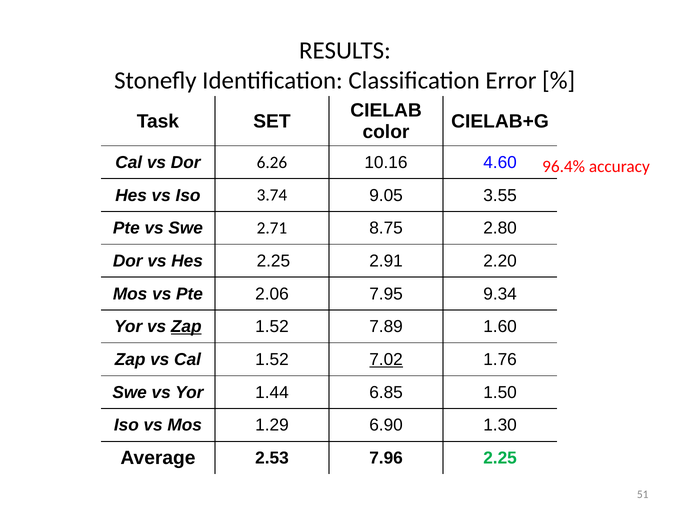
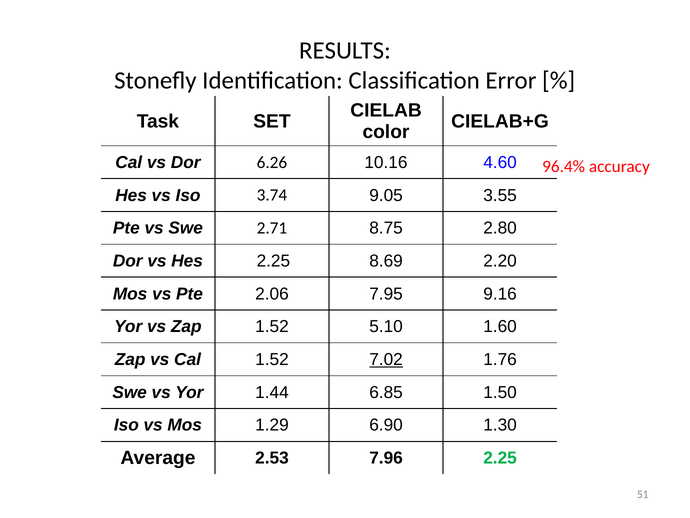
2.91: 2.91 -> 8.69 (386, 261)
9.34: 9.34 -> 9.16 (500, 294)
Zap underline: present -> none (186, 326)
7.89: 7.89 -> 5.10 (386, 326)
